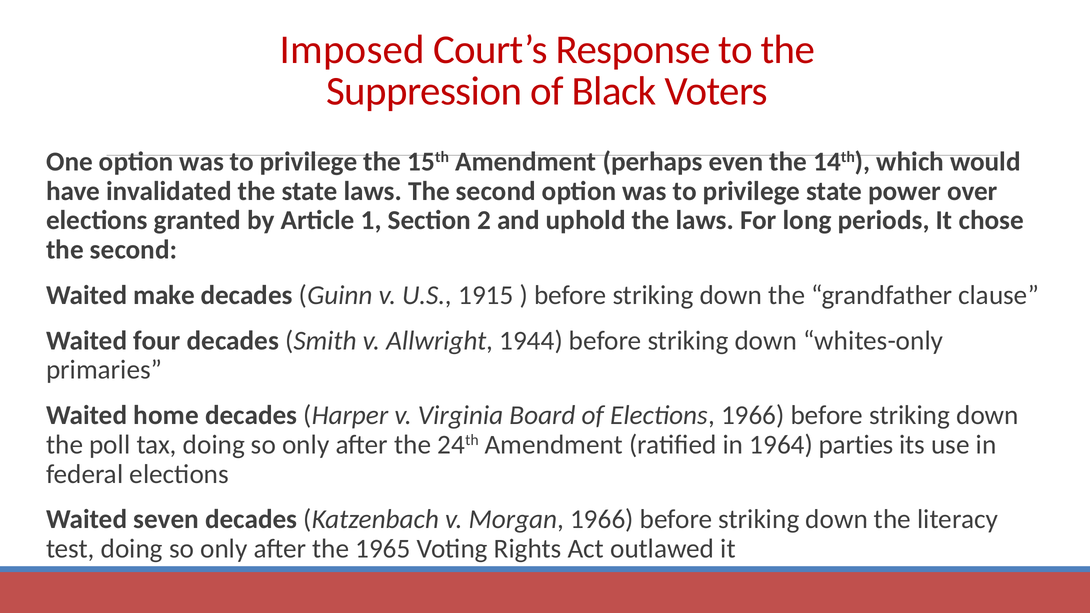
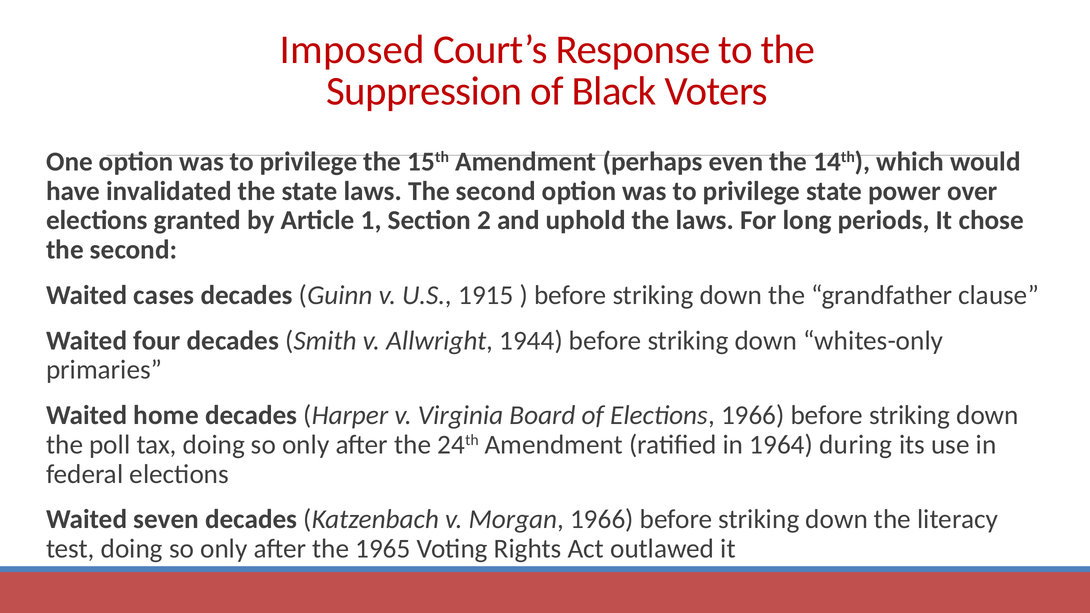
make: make -> cases (164, 295)
parties: parties -> during (856, 445)
